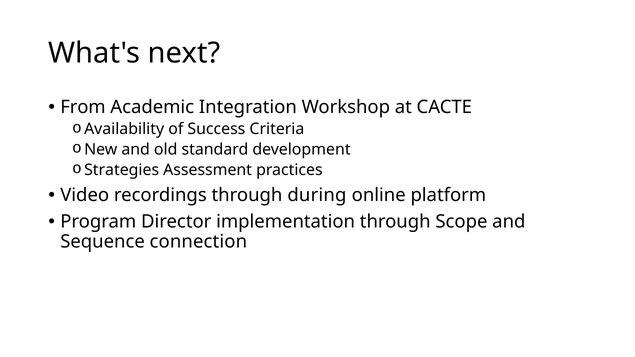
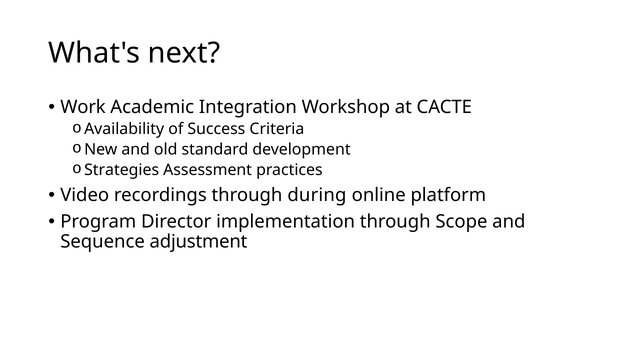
From: From -> Work (83, 107)
connection: connection -> adjustment (198, 242)
